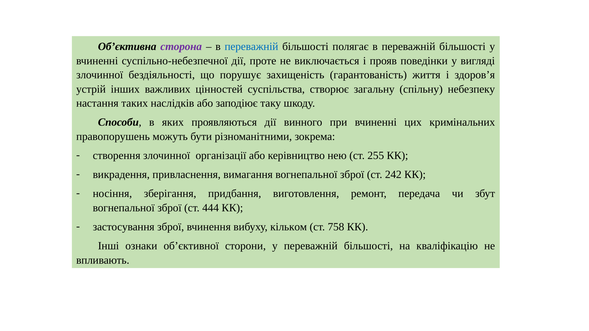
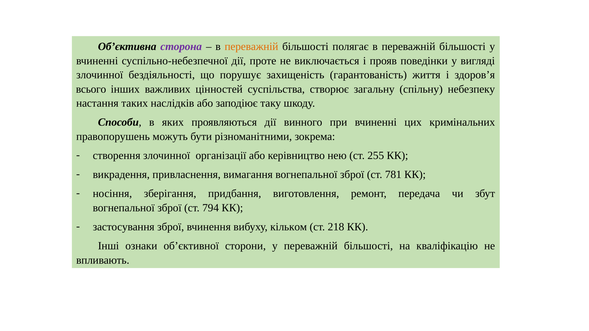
переважній colour: blue -> orange (251, 47)
устрій: устрій -> всього (91, 89)
242: 242 -> 781 (393, 175)
444: 444 -> 794 (211, 208)
758: 758 -> 218 (336, 227)
